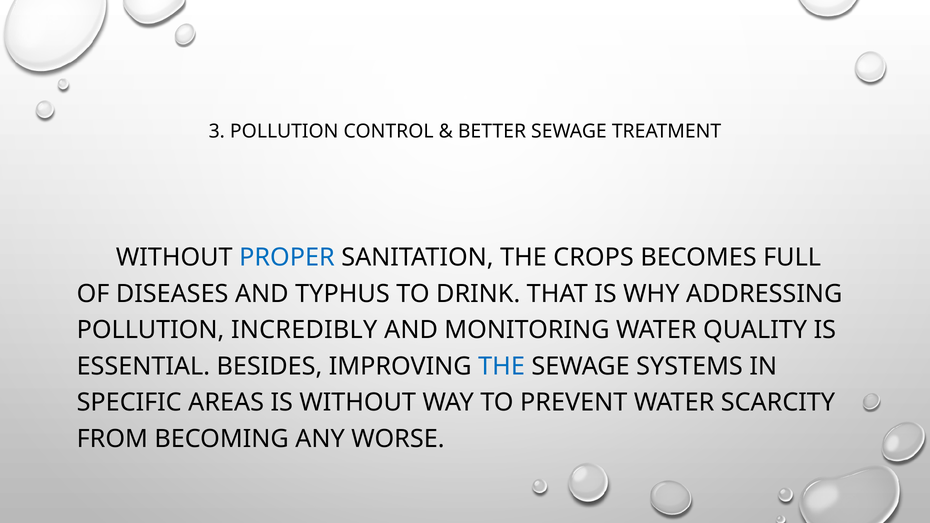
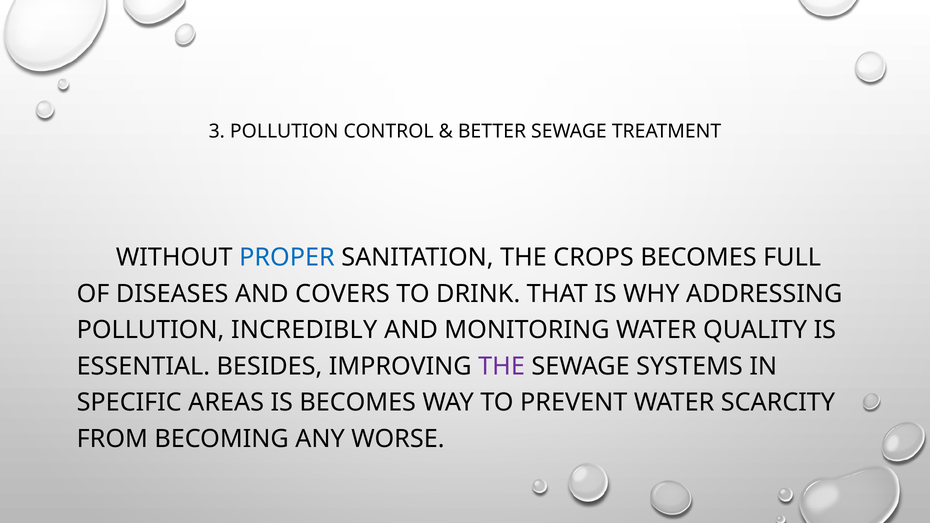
TYPHUS: TYPHUS -> COVERS (342, 294)
THE colour: blue -> purple (502, 366)
IS WITHOUT: WITHOUT -> BECOMES (358, 403)
